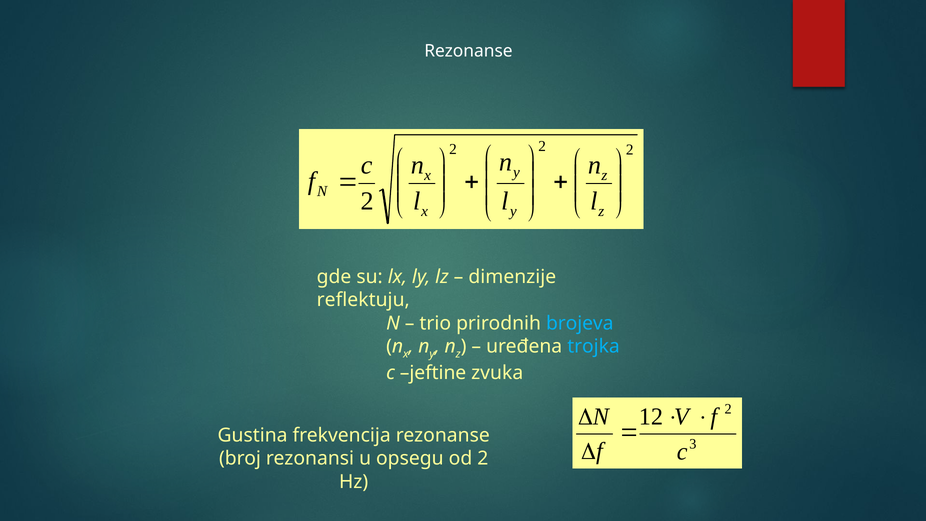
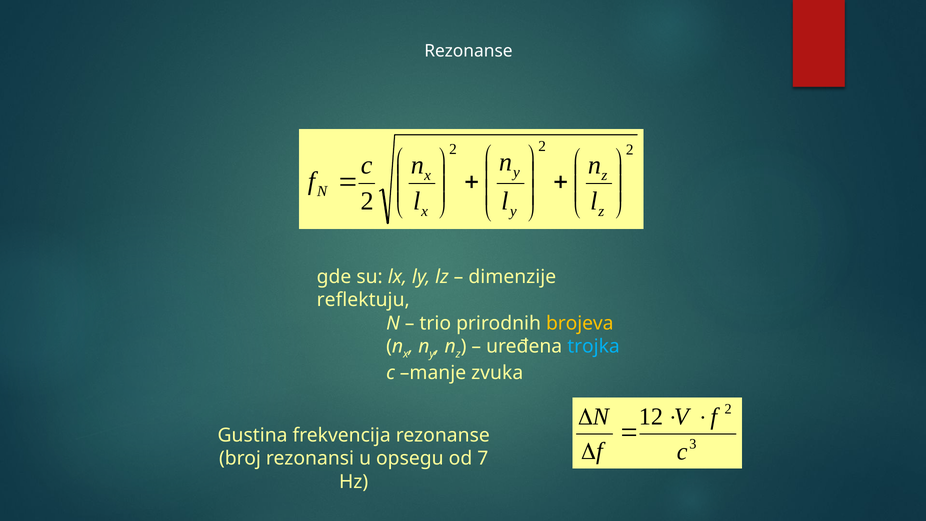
brojeva colour: light blue -> yellow (580, 323)
jeftine: jeftine -> manje (433, 373)
od 2: 2 -> 7 (483, 459)
